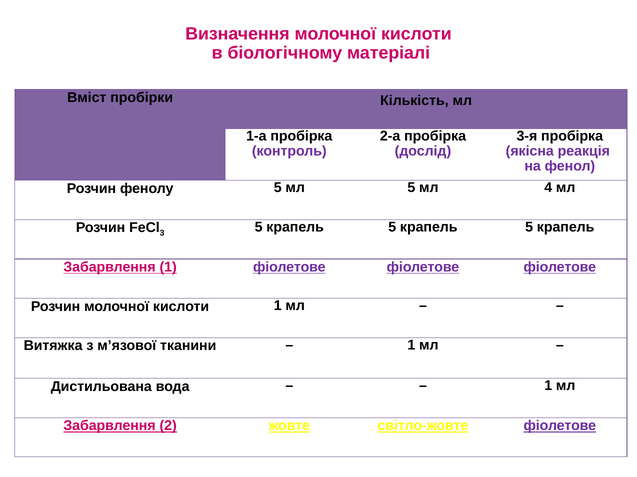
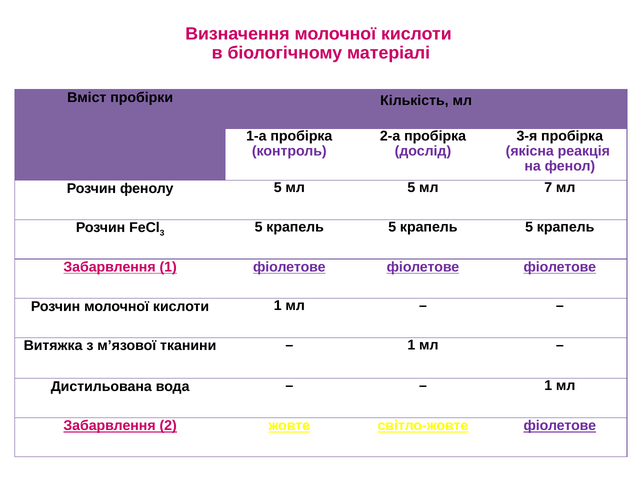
4: 4 -> 7 (548, 188)
